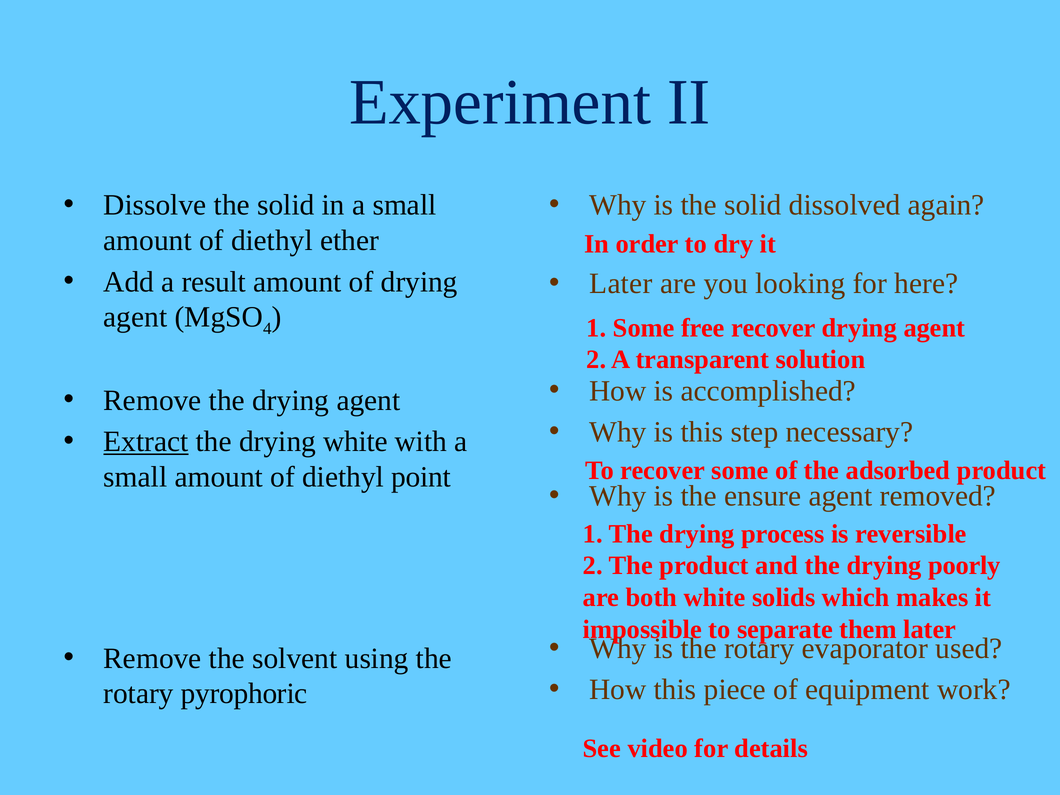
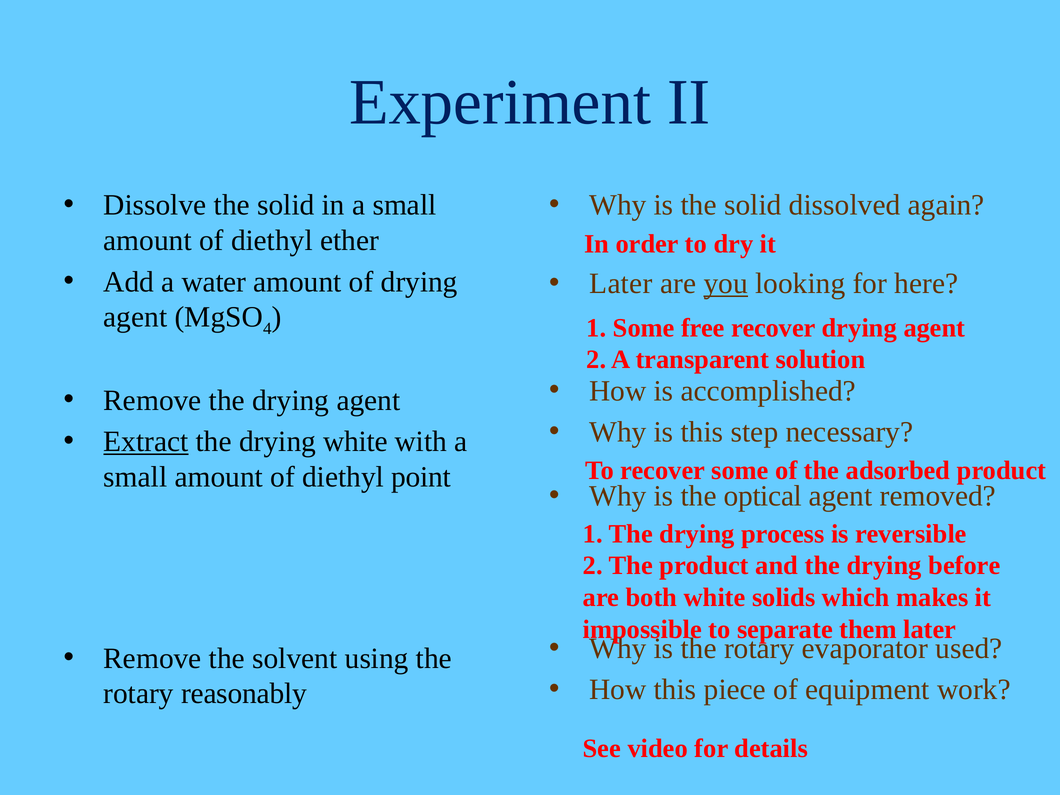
result: result -> water (214, 282)
you underline: none -> present (726, 284)
ensure: ensure -> optical (763, 496)
poorly: poorly -> before (964, 566)
pyrophoric: pyrophoric -> reasonably (244, 694)
